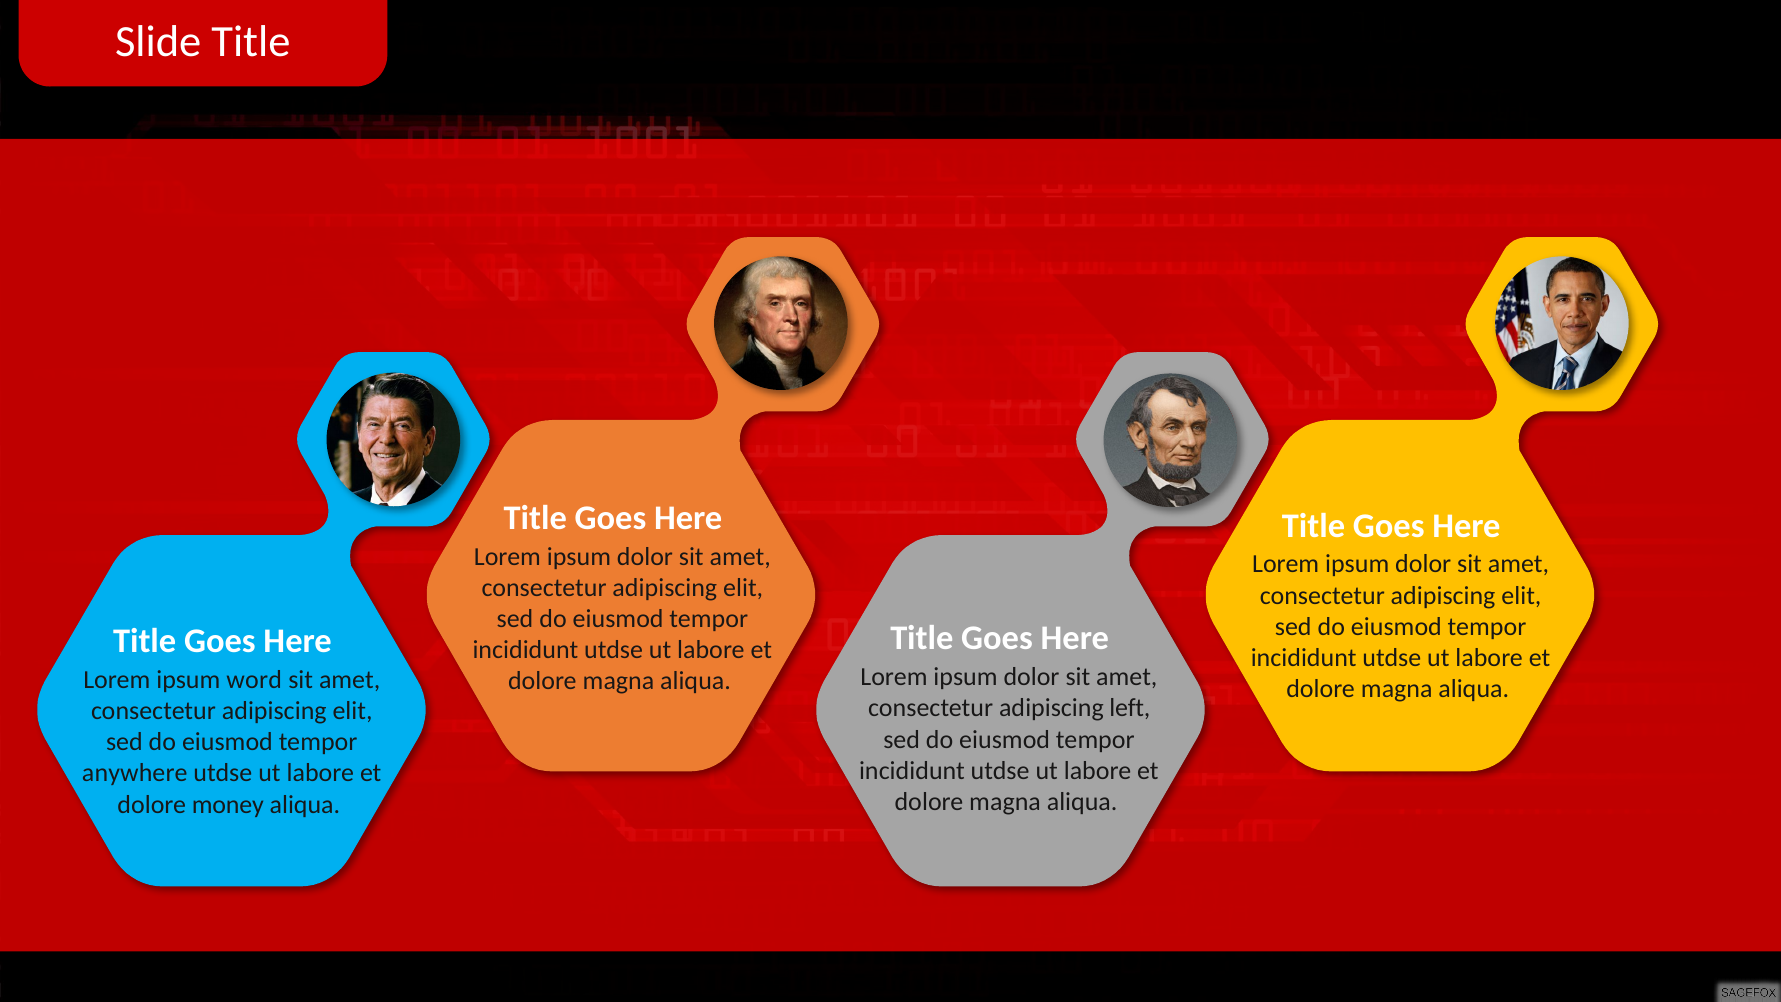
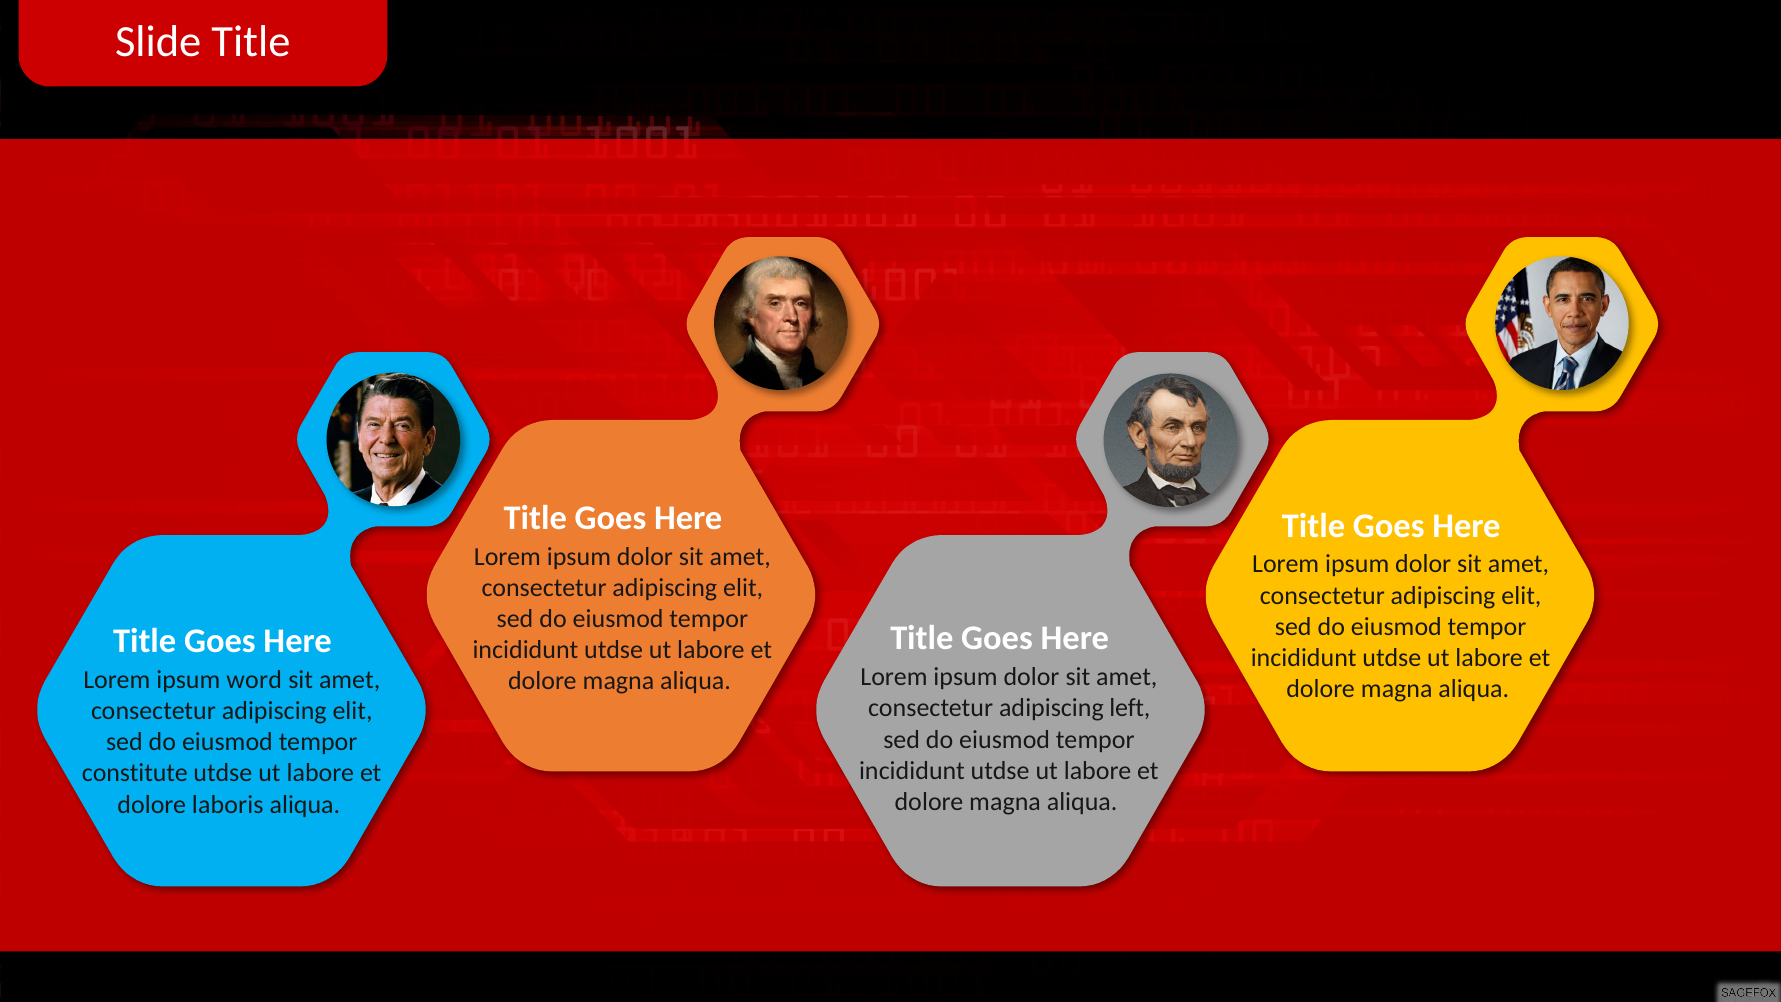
anywhere: anywhere -> constitute (135, 773)
money: money -> laboris (228, 804)
